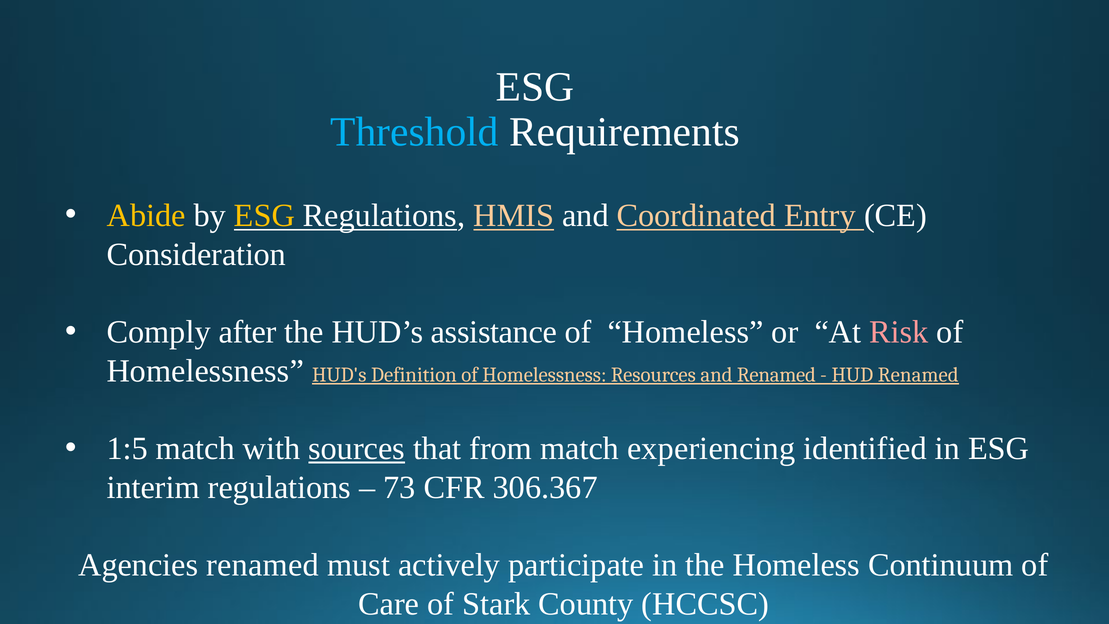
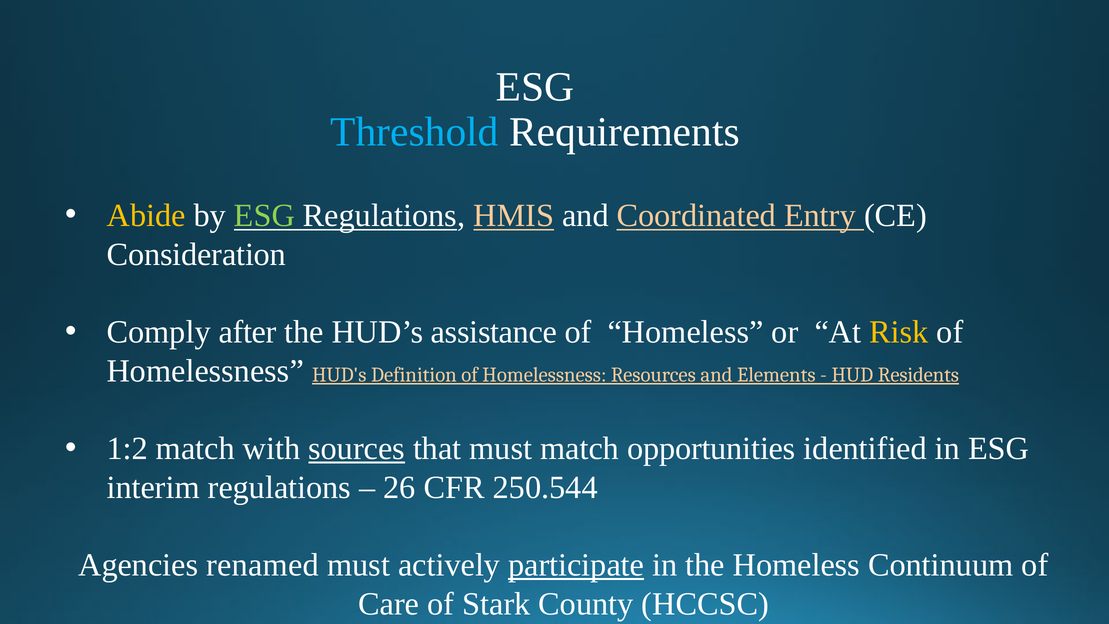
ESG colour: yellow -> light green (264, 215)
Risk colour: pink -> yellow (899, 332)
and Renamed: Renamed -> Elements (776, 375)
HUD Renamed: Renamed -> Residents (918, 375)
1:5: 1:5 -> 1:2 (127, 449)
that from: from -> must (501, 449)
experiencing: experiencing -> opportunities (711, 449)
73: 73 -> 26 (399, 487)
306.367: 306.367 -> 250.544 (545, 487)
participate underline: none -> present (576, 565)
